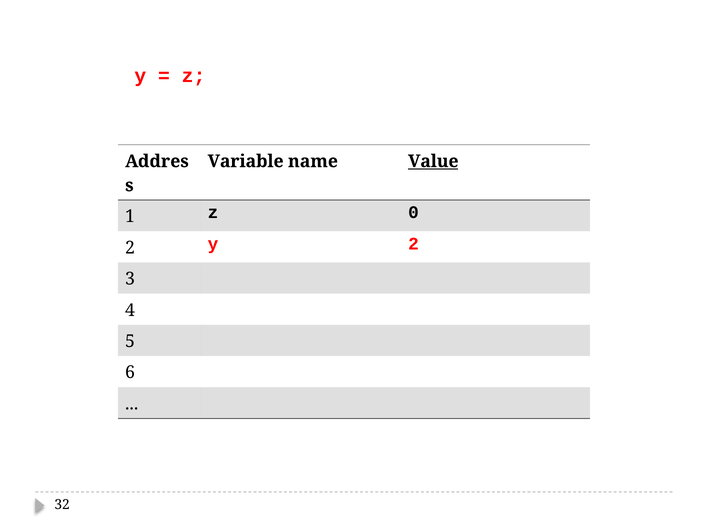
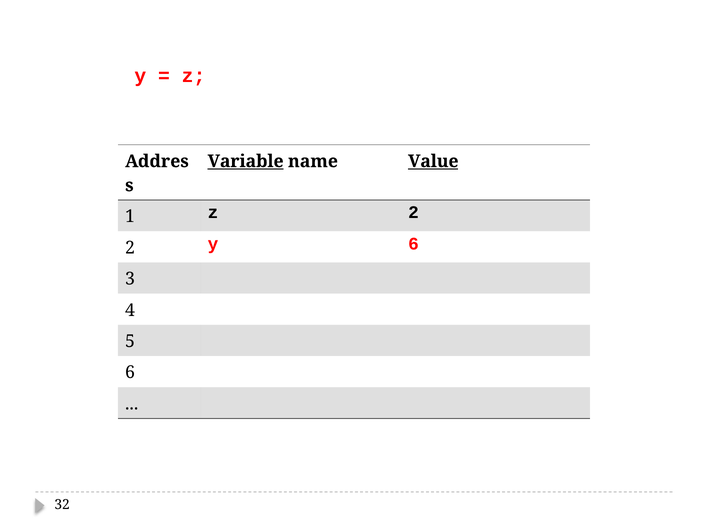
Variable underline: none -> present (246, 161)
z 0: 0 -> 2 (414, 212)
y 2: 2 -> 6 (414, 244)
